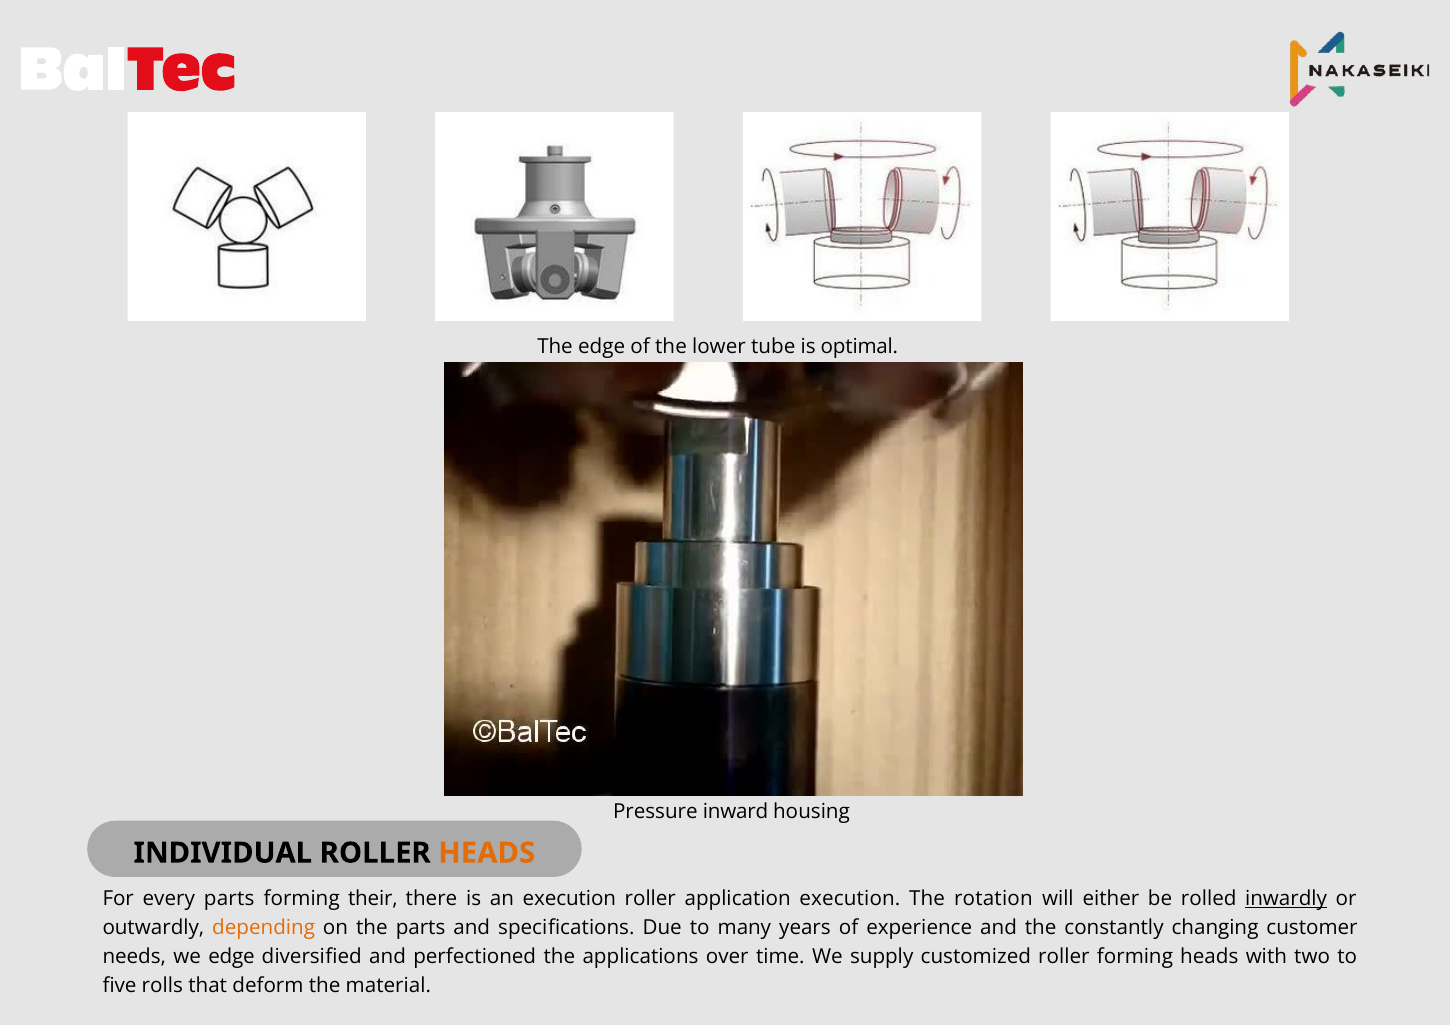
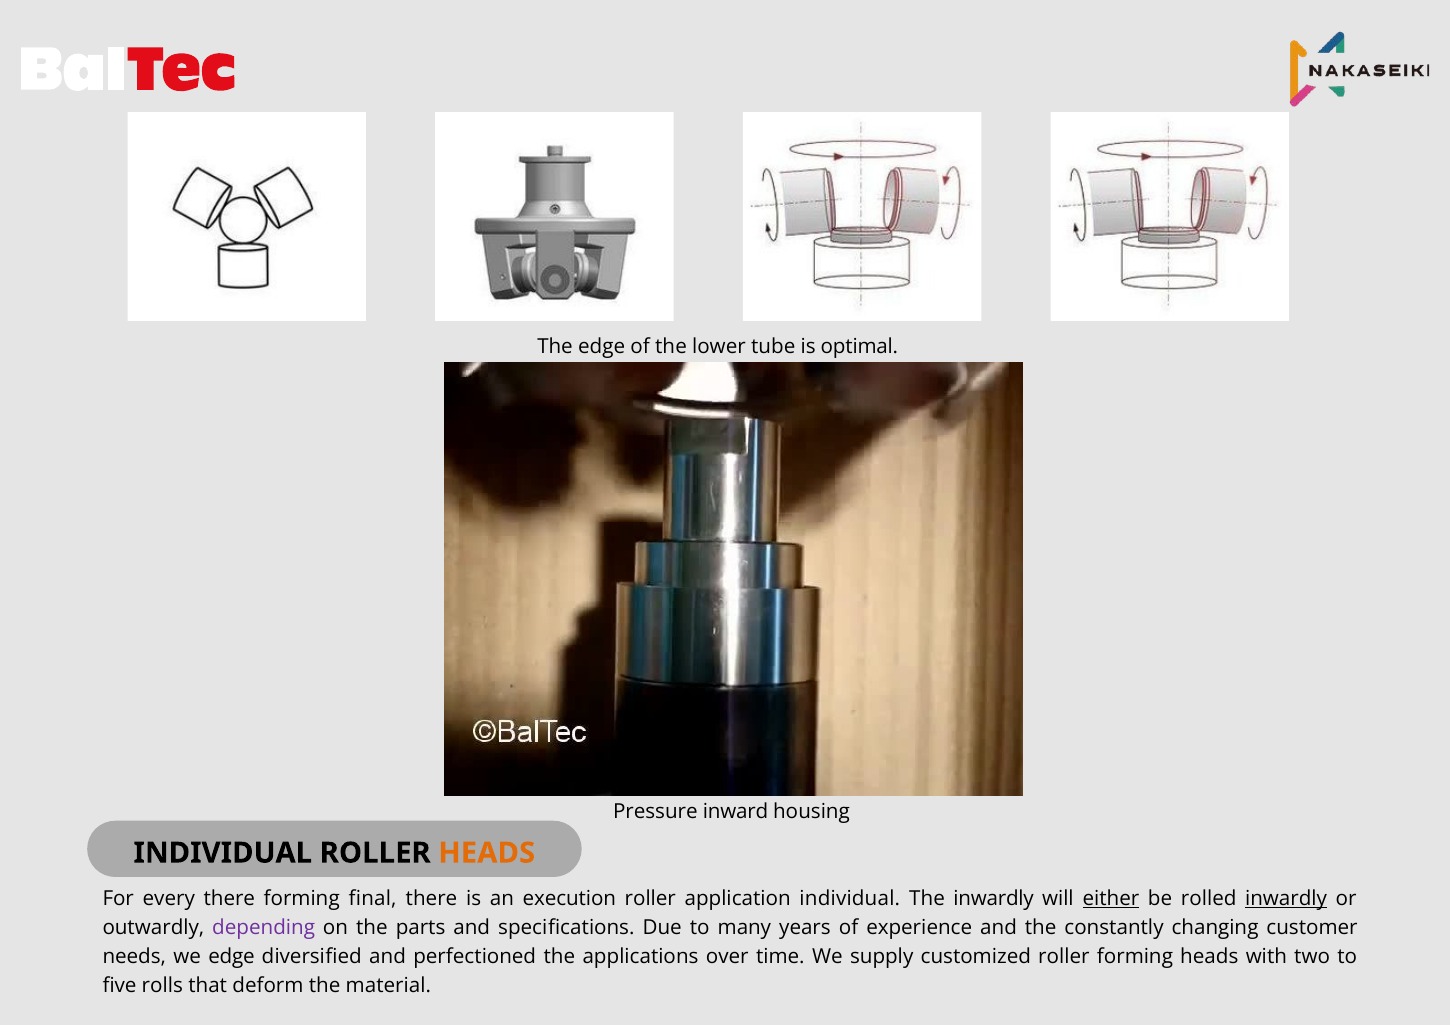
every parts: parts -> there (229, 898)
their: their -> final (373, 898)
application execution: execution -> individual (850, 898)
The rotation: rotation -> inwardly (994, 898)
either underline: none -> present (1111, 898)
depending colour: orange -> purple (264, 927)
